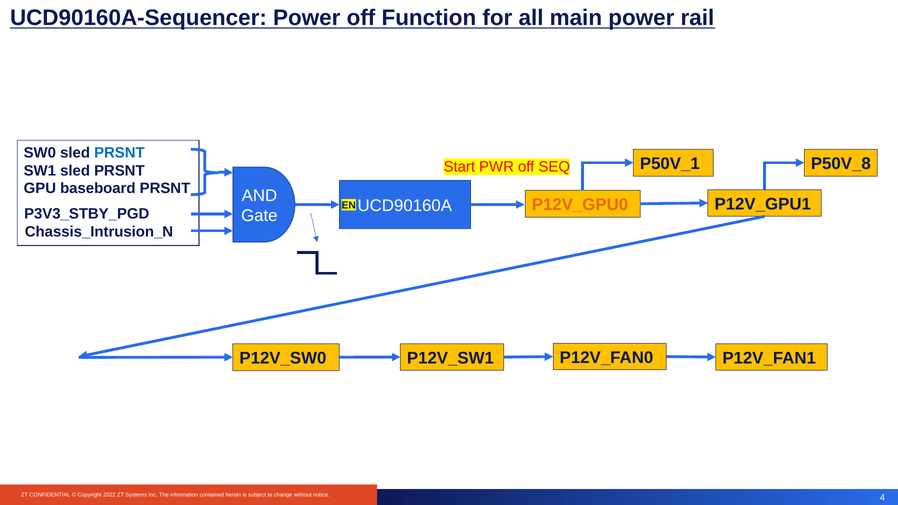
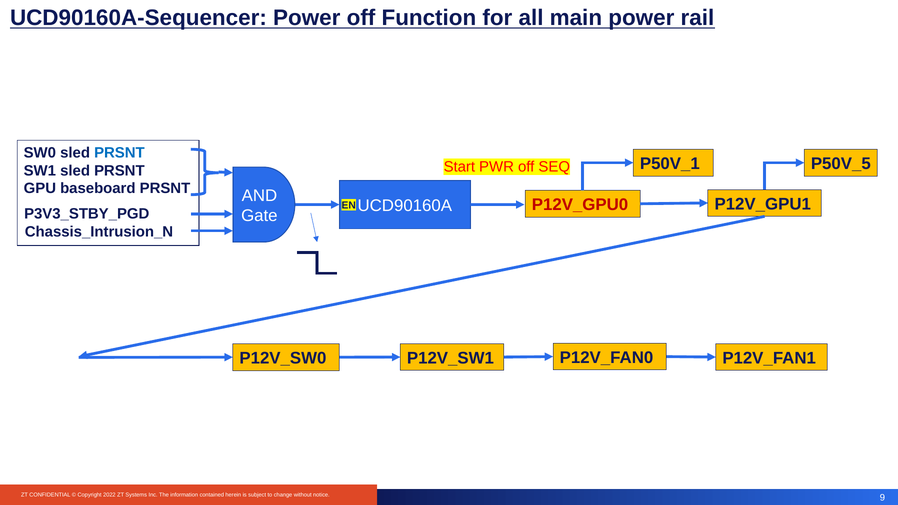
P50V_8: P50V_8 -> P50V_5 (841, 164)
P12V_GPU0 colour: orange -> red (580, 205)
4: 4 -> 9 (882, 498)
